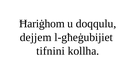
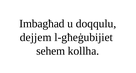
Ħariġhom: Ħariġhom -> Imbagħad (42, 24)
tifnini: tifnini -> sehem (51, 51)
